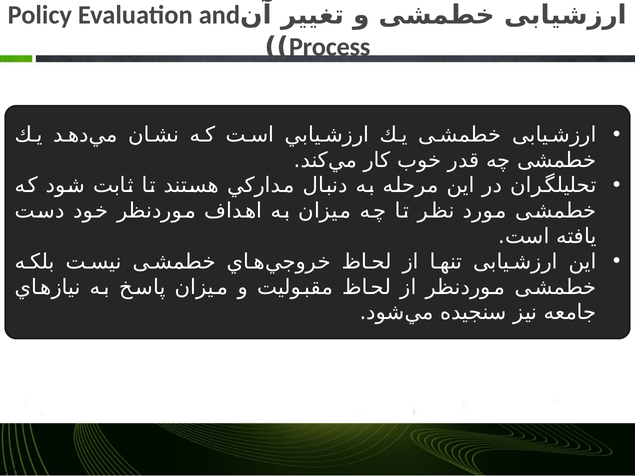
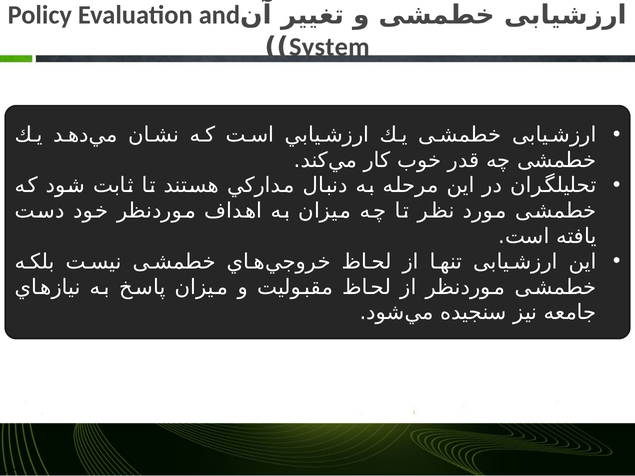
Process: Process -> System (329, 47)
